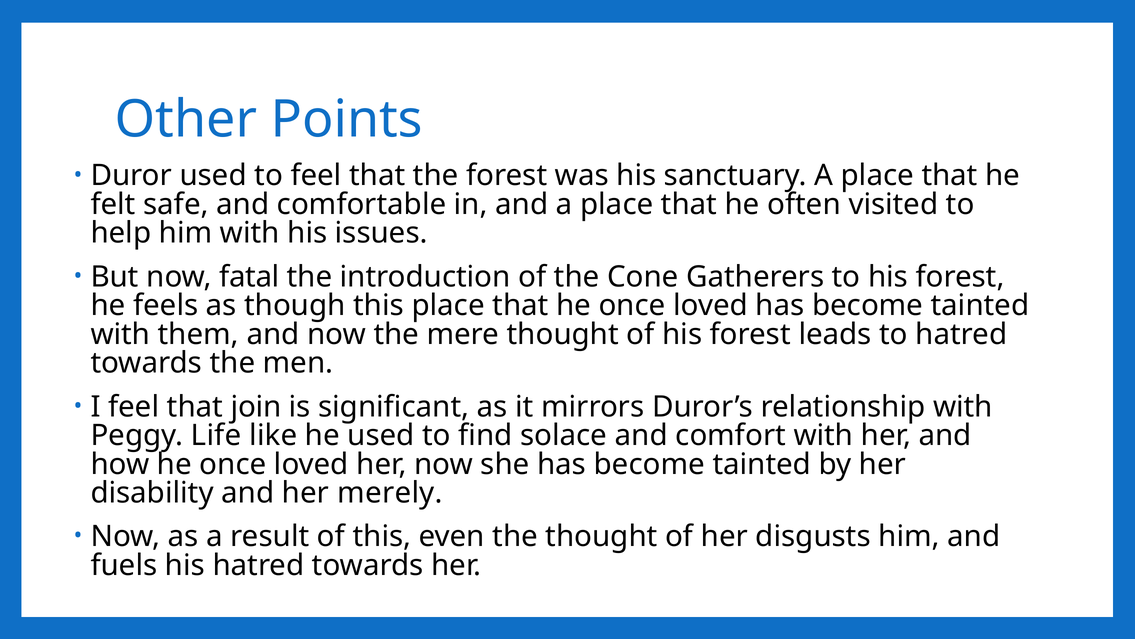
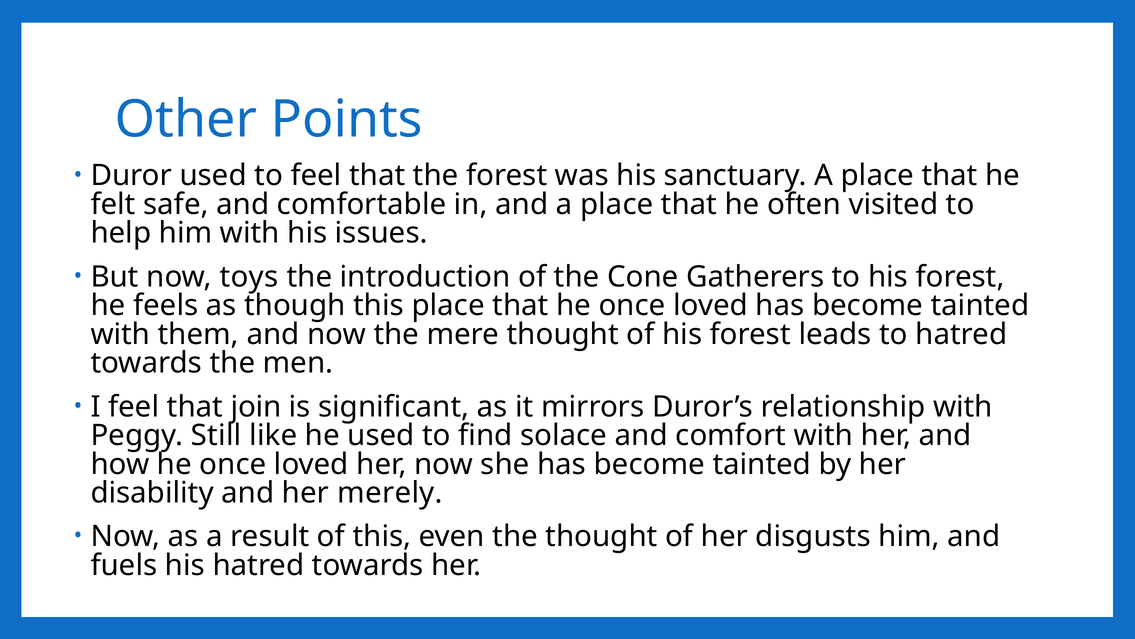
fatal: fatal -> toys (249, 277)
Life: Life -> Still (216, 435)
